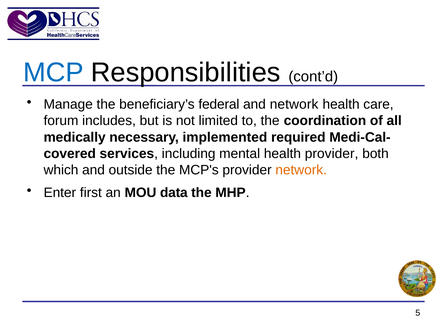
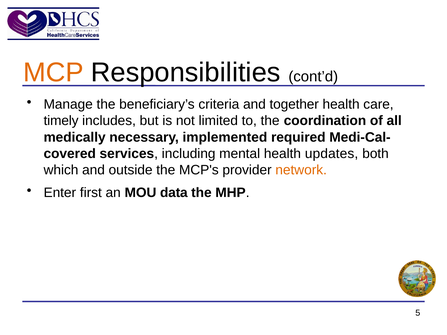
MCP colour: blue -> orange (53, 73)
federal: federal -> criteria (219, 105)
and network: network -> together (294, 105)
forum: forum -> timely (61, 121)
health provider: provider -> updates (332, 154)
